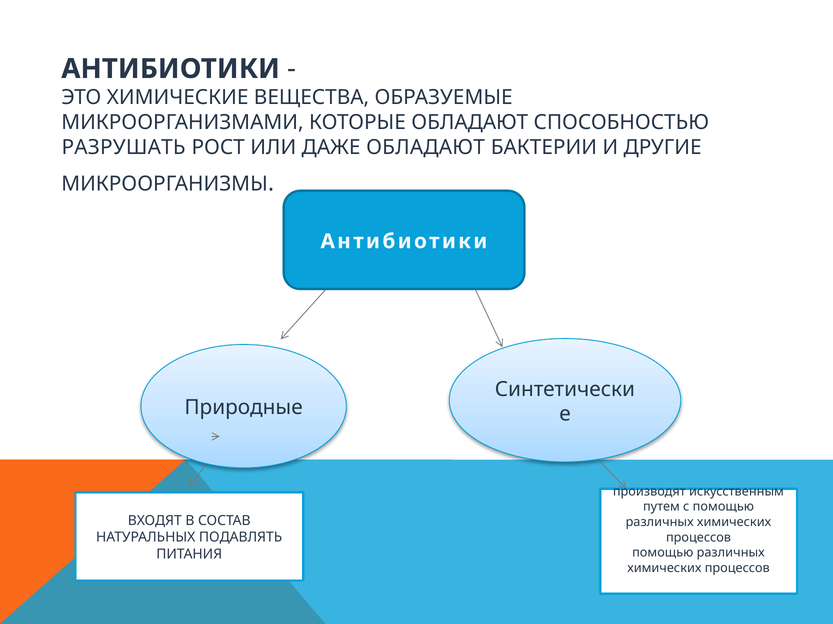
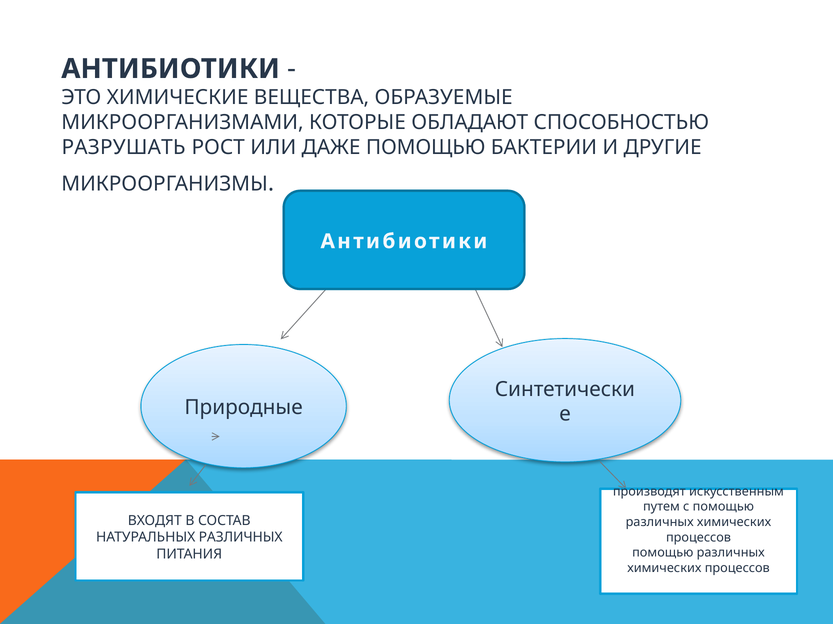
ДАЖЕ ОБЛАДАЮТ: ОБЛАДАЮТ -> ПОМОЩЬЮ (426, 148)
НАТУРАЛЬНЫХ ПОДАВЛЯТЬ: ПОДАВЛЯТЬ -> РАЗЛИЧНЫХ (241, 538)
